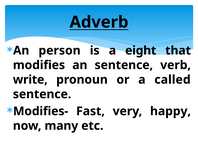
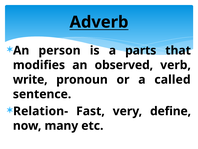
eight: eight -> parts (141, 50)
an sentence: sentence -> observed (124, 65)
Modifies-: Modifies- -> Relation- (41, 111)
happy: happy -> define (171, 111)
